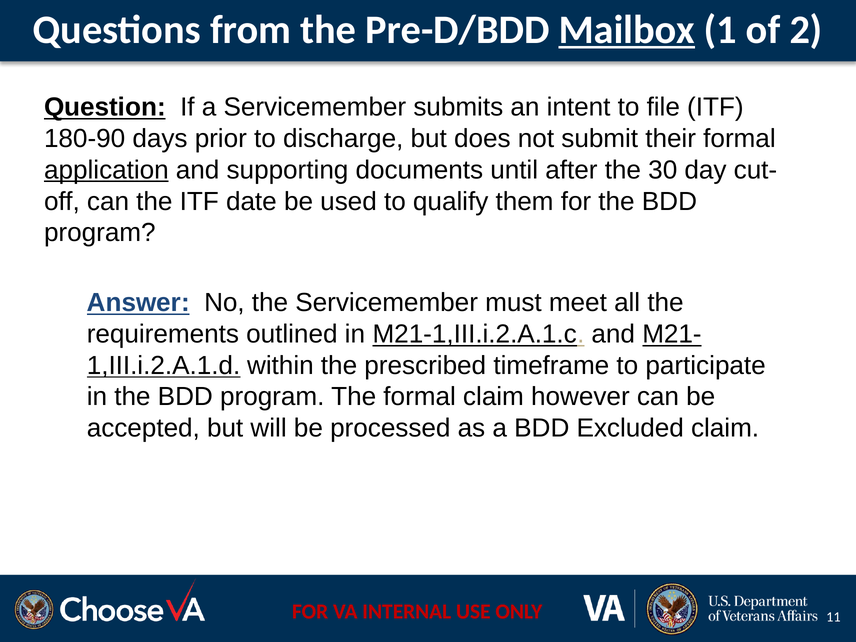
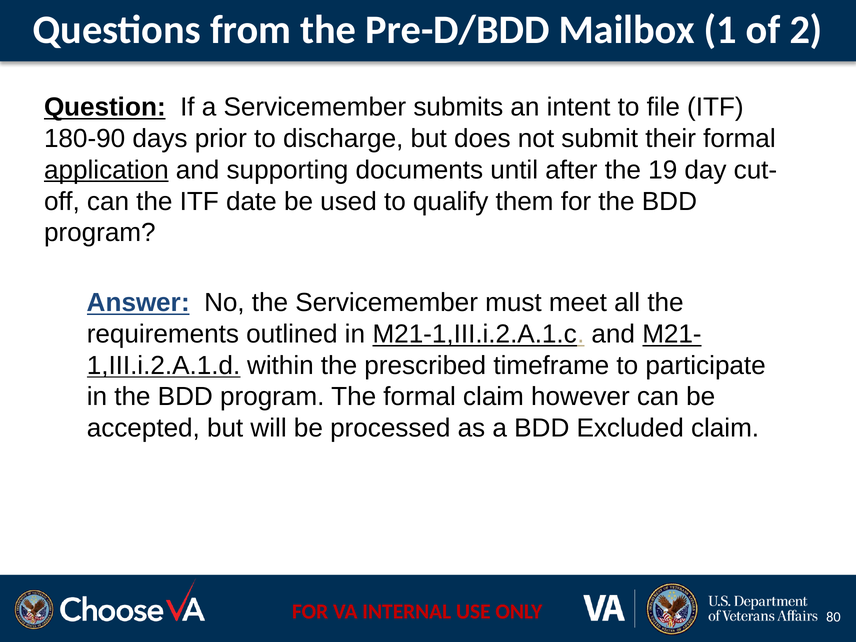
Mailbox underline: present -> none (627, 30)
30: 30 -> 19 (663, 170)
11: 11 -> 80 (833, 617)
